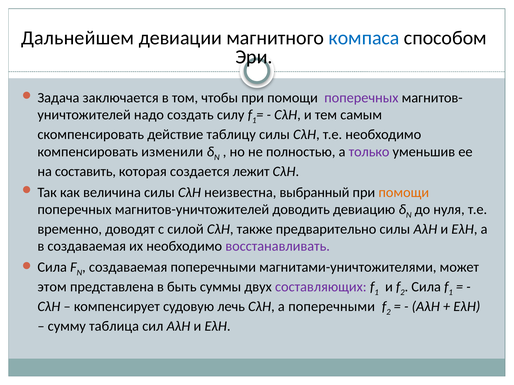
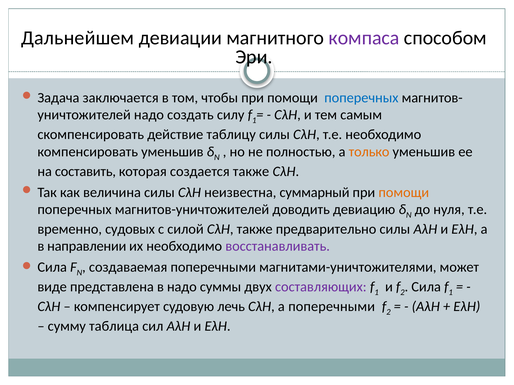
компаса colour: blue -> purple (364, 38)
поперечных colour: purple -> blue (361, 98)
компенсировать изменили: изменили -> уменьшив (172, 152)
только colour: purple -> orange (369, 152)
создается лежит: лежит -> также (251, 172)
выбранный: выбранный -> суммарный (315, 193)
доводят: доводят -> судовых (130, 229)
в создаваемая: создаваемая -> направлении (87, 247)
этом: этом -> виде (52, 287)
в быть: быть -> надо (182, 287)
